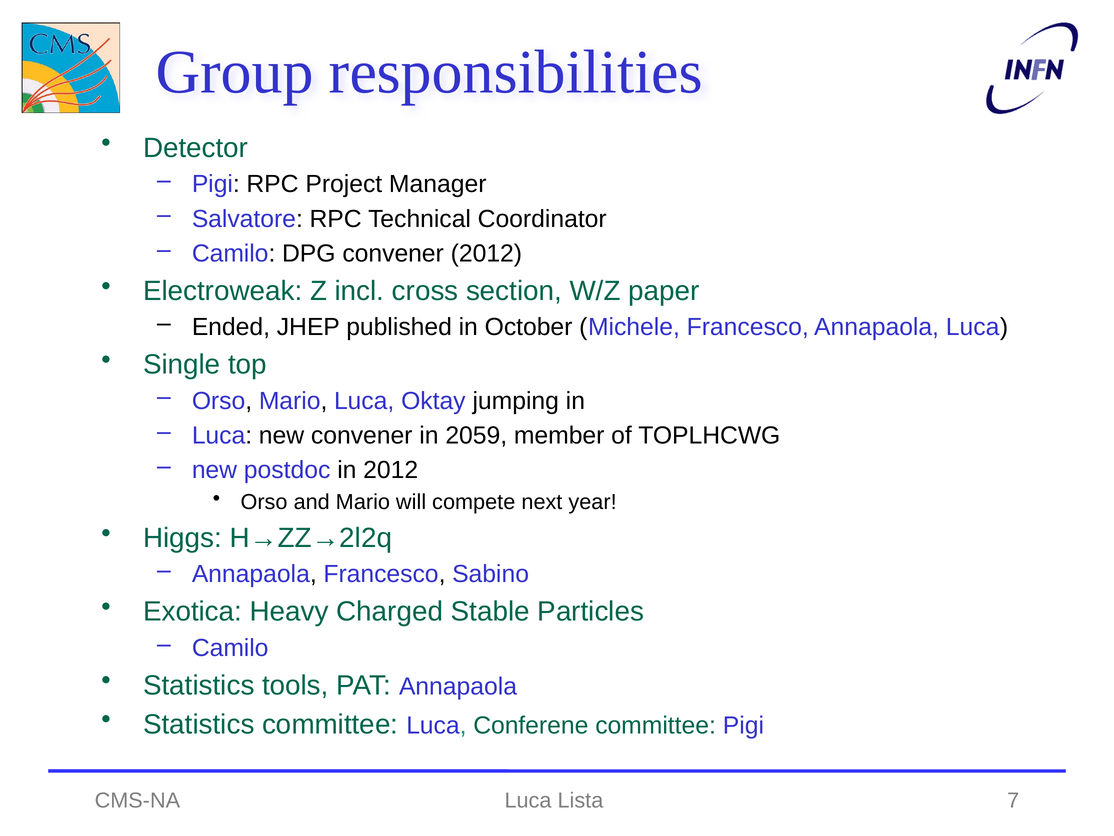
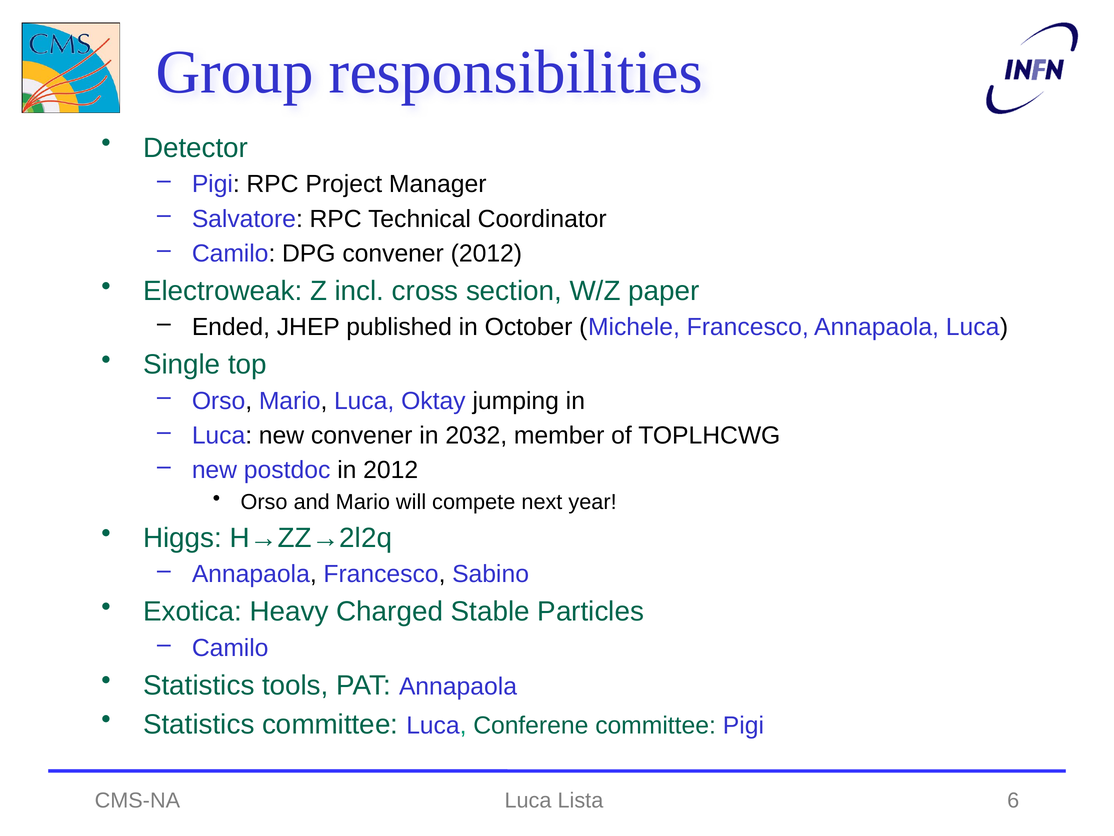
2059: 2059 -> 2032 (476, 435)
7: 7 -> 6 (1013, 800)
